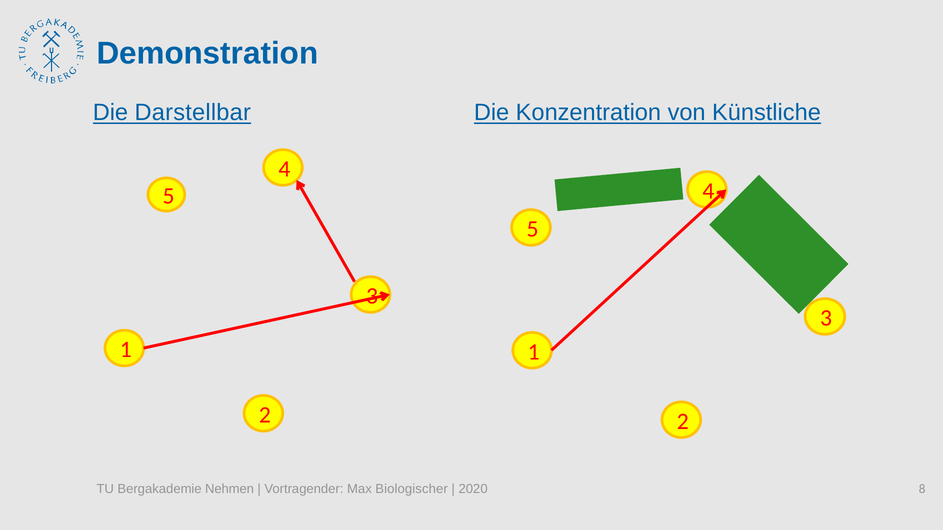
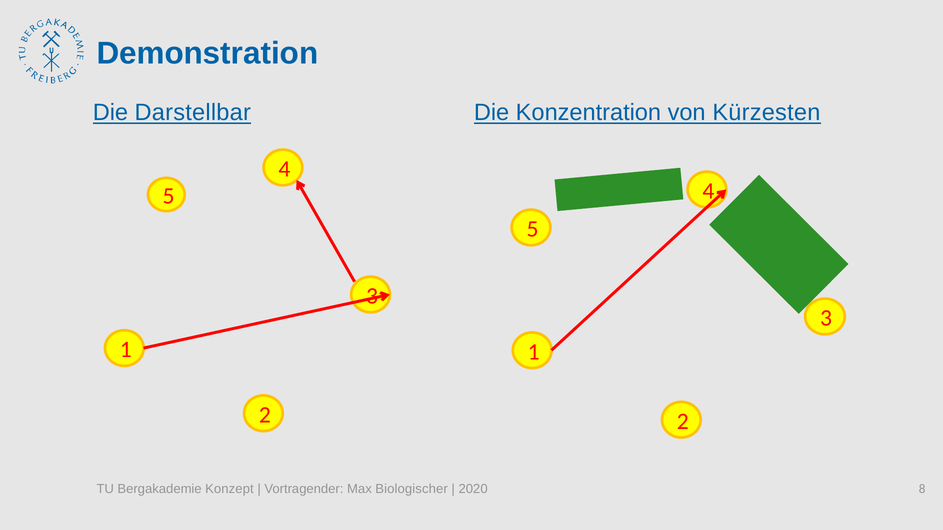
Künstliche: Künstliche -> Kürzesten (766, 113)
Nehmen: Nehmen -> Konzept (229, 489)
